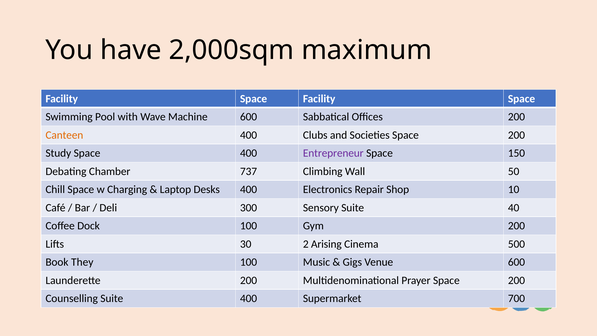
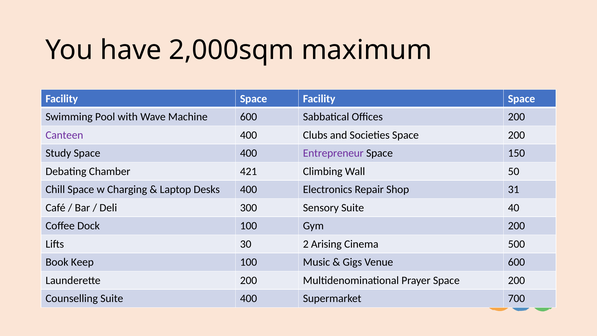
Canteen colour: orange -> purple (64, 135)
737: 737 -> 421 (249, 171)
10: 10 -> 31 (514, 189)
They: They -> Keep (82, 262)
